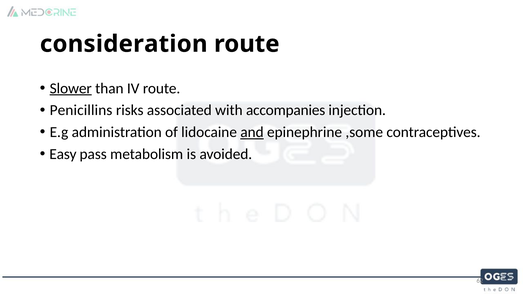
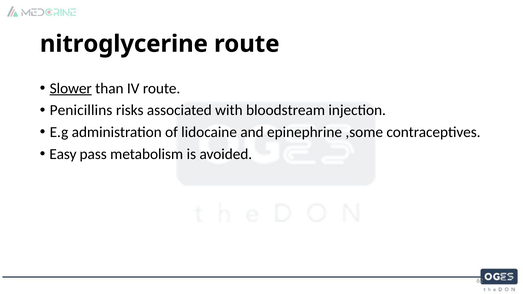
consideration: consideration -> nitroglycerine (124, 44)
accompanies: accompanies -> bloodstream (286, 110)
and underline: present -> none (252, 132)
